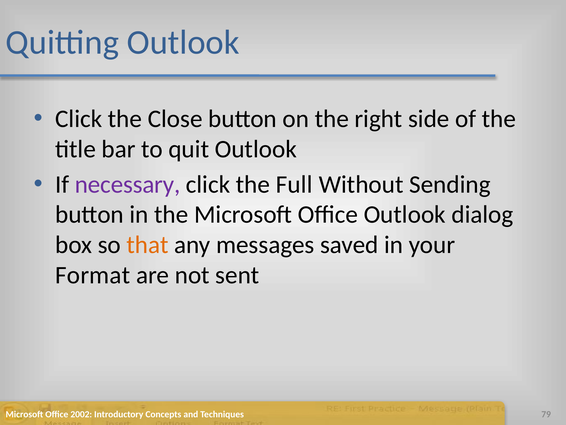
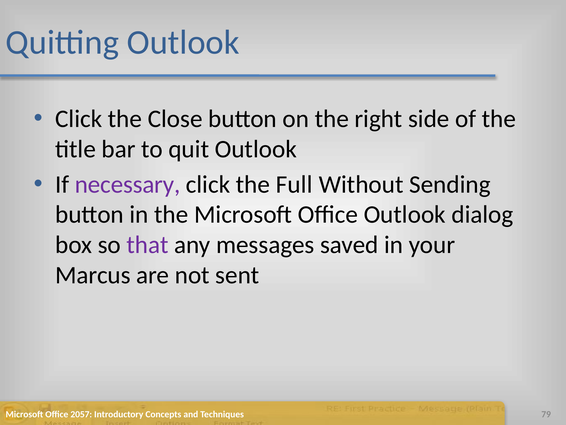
that colour: orange -> purple (148, 245)
Format: Format -> Marcus (93, 275)
2002: 2002 -> 2057 (81, 414)
